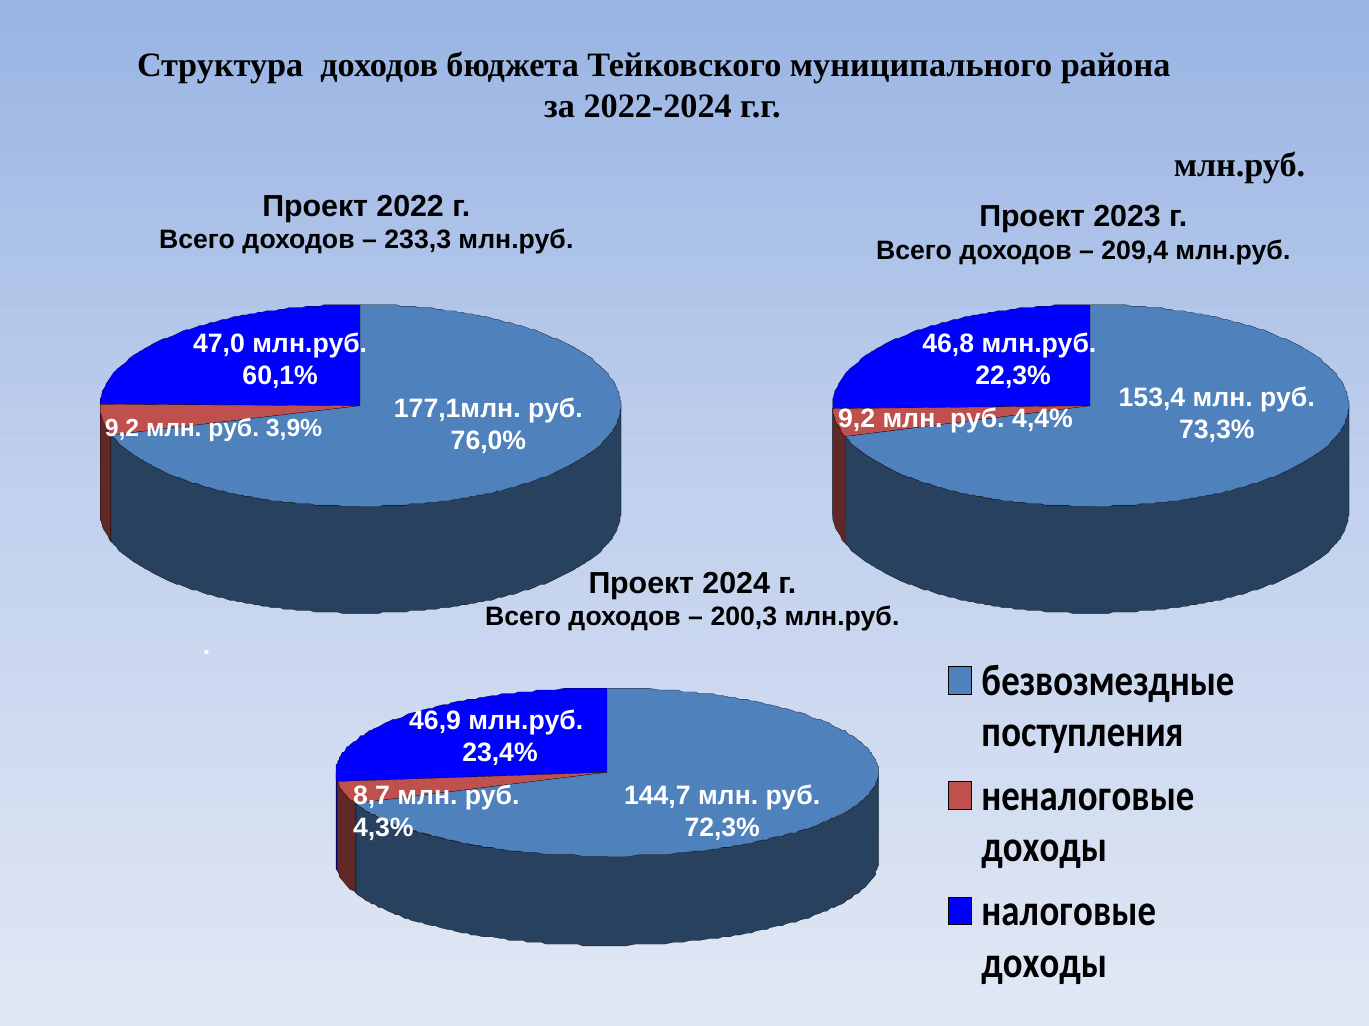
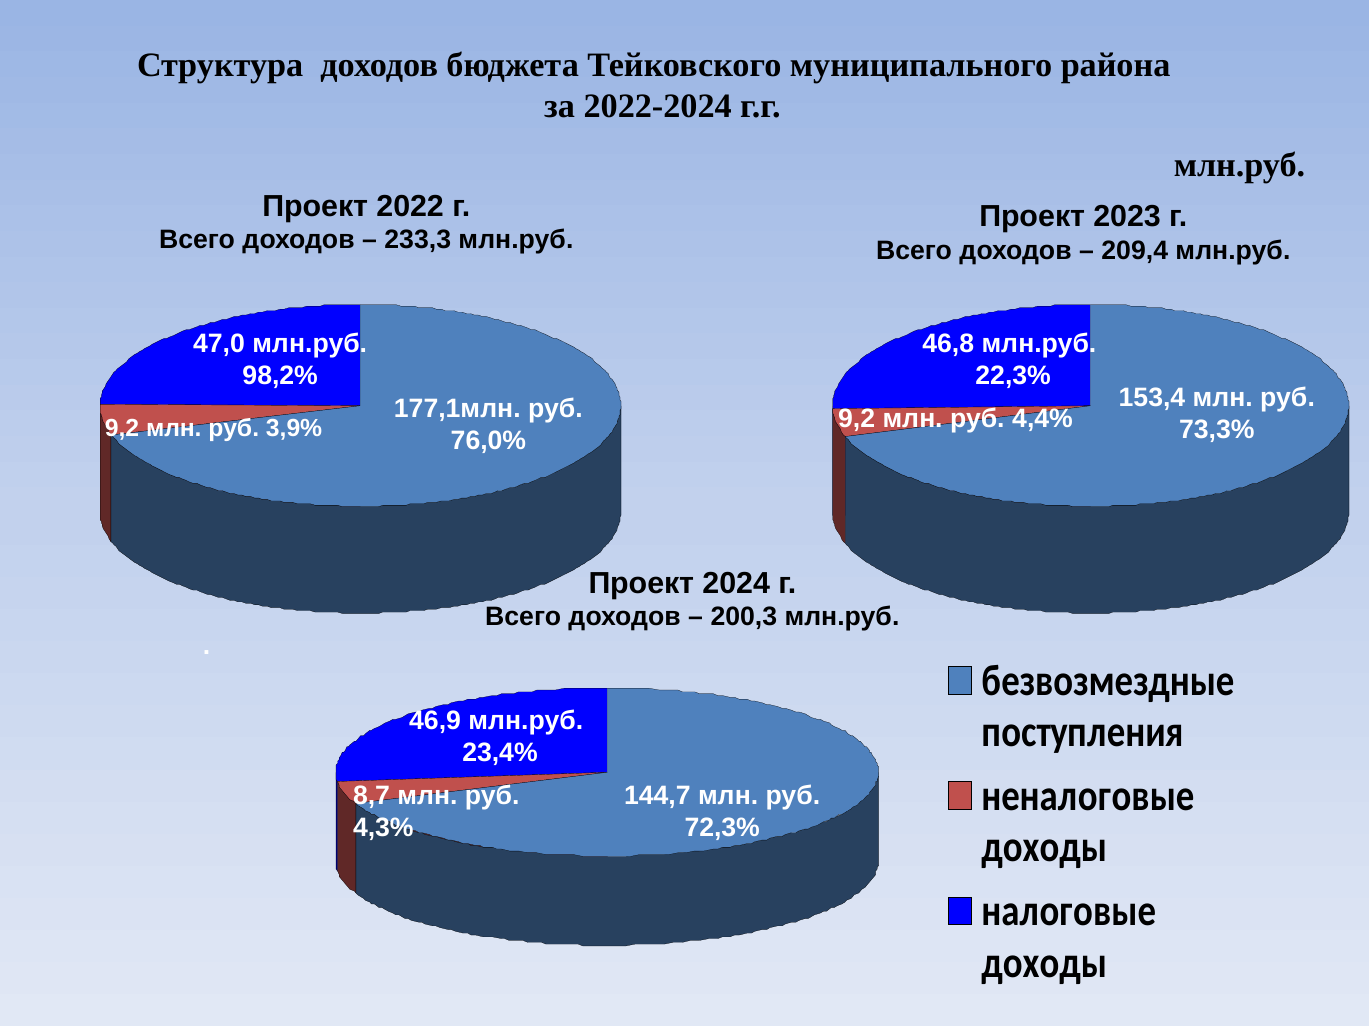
60,1%: 60,1% -> 98,2% (280, 376)
